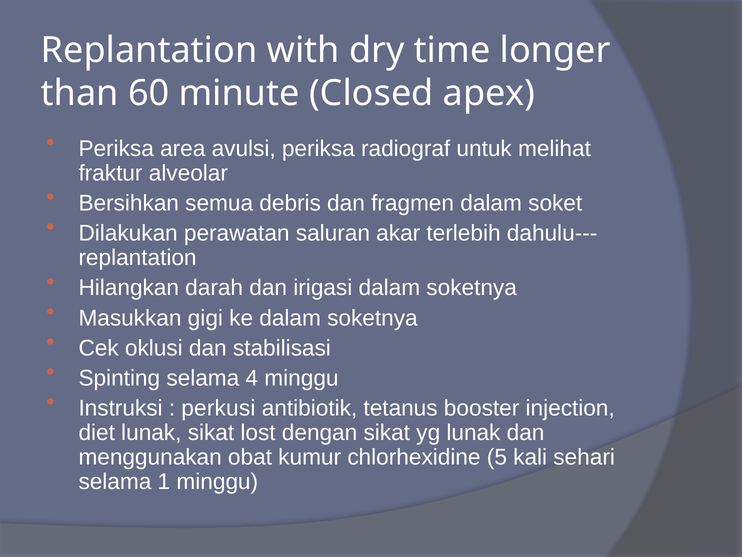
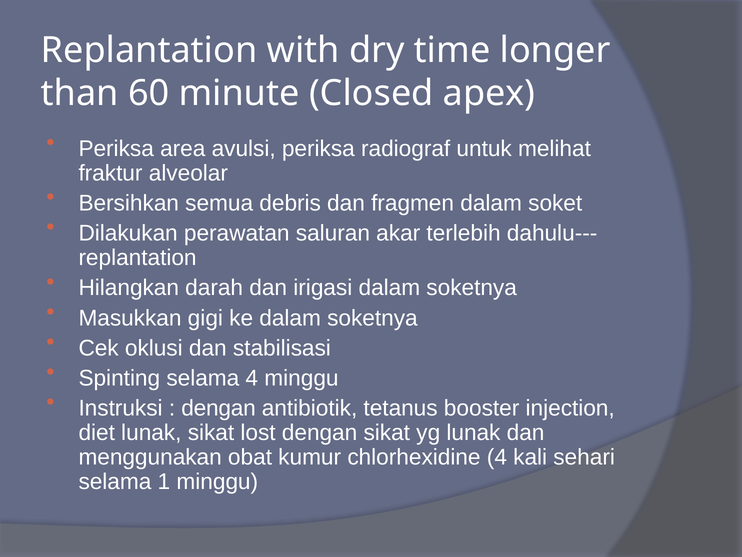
perkusi: perkusi -> dengan (219, 408)
chlorhexidine 5: 5 -> 4 (497, 457)
